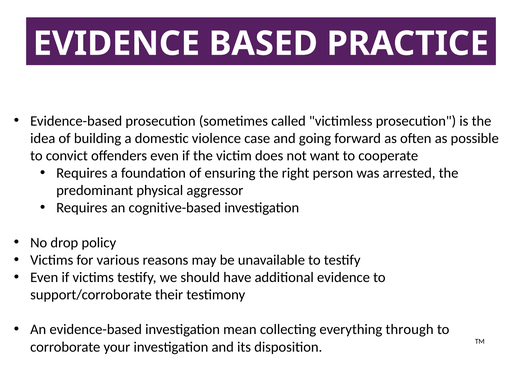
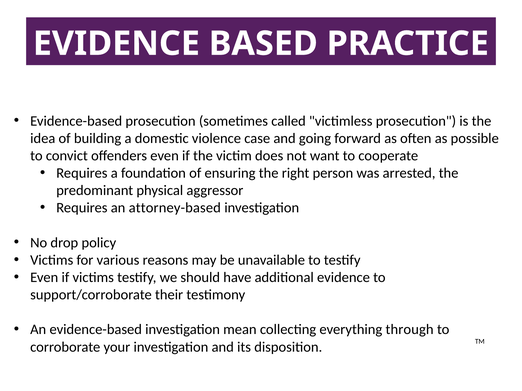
cognitive-based: cognitive-based -> attorney-based (175, 208)
